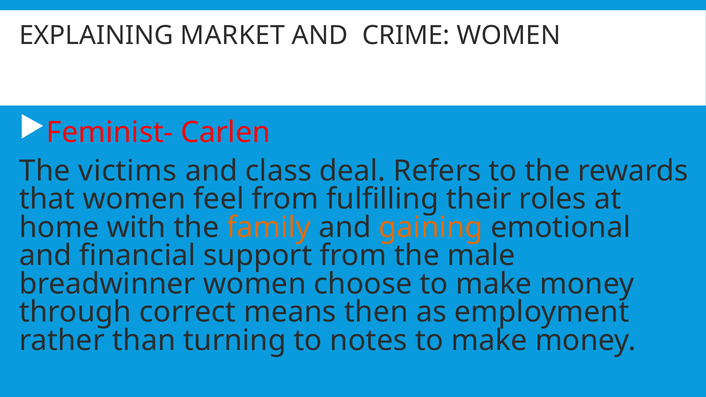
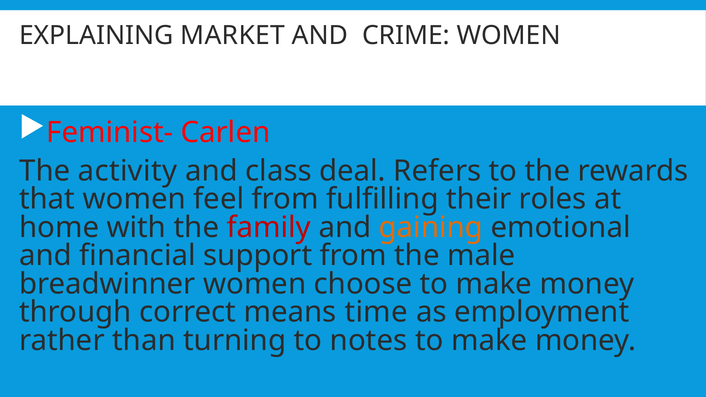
victims: victims -> activity (128, 171)
family colour: orange -> red (269, 228)
then: then -> time (376, 312)
